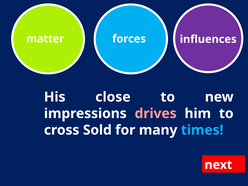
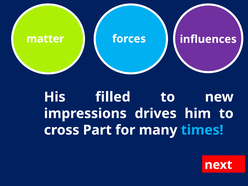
close: close -> filled (113, 97)
drives colour: pink -> white (156, 114)
Sold: Sold -> Part (97, 130)
